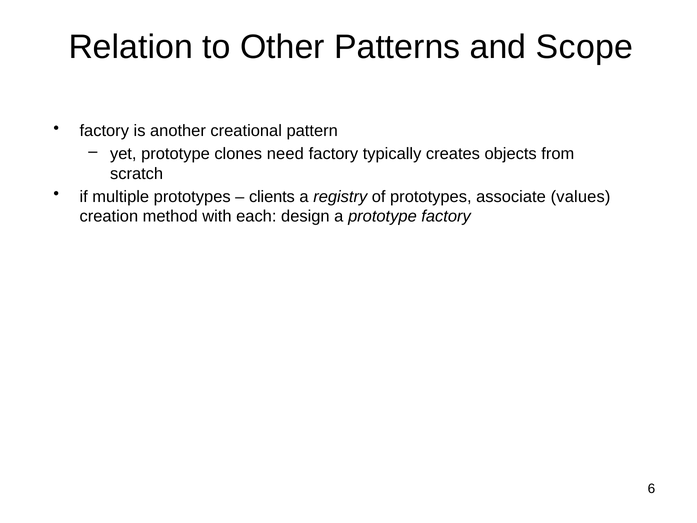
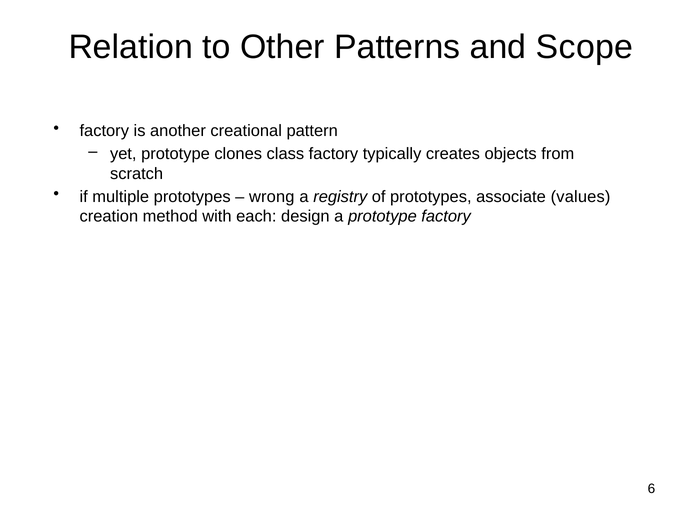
need: need -> class (285, 154)
clients: clients -> wrong (272, 197)
